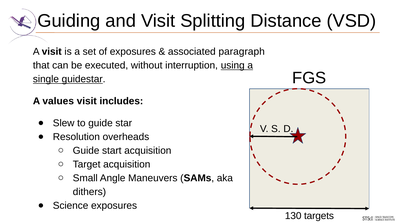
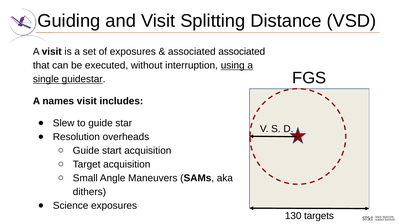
associated paragraph: paragraph -> associated (242, 52)
values: values -> names (58, 101)
